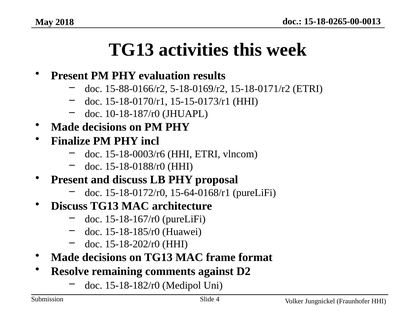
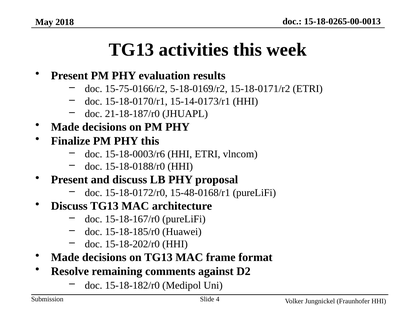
15-88-0166/r2: 15-88-0166/r2 -> 15-75-0166/r2 (136, 89)
15-15-0173/r1: 15-15-0173/r1 -> 15-14-0173/r1 (200, 101)
10-18-187/r0: 10-18-187/r0 -> 21-18-187/r0 (132, 114)
PHY incl: incl -> this (150, 141)
15-64-0168/r1: 15-64-0168/r1 -> 15-48-0168/r1 (200, 193)
